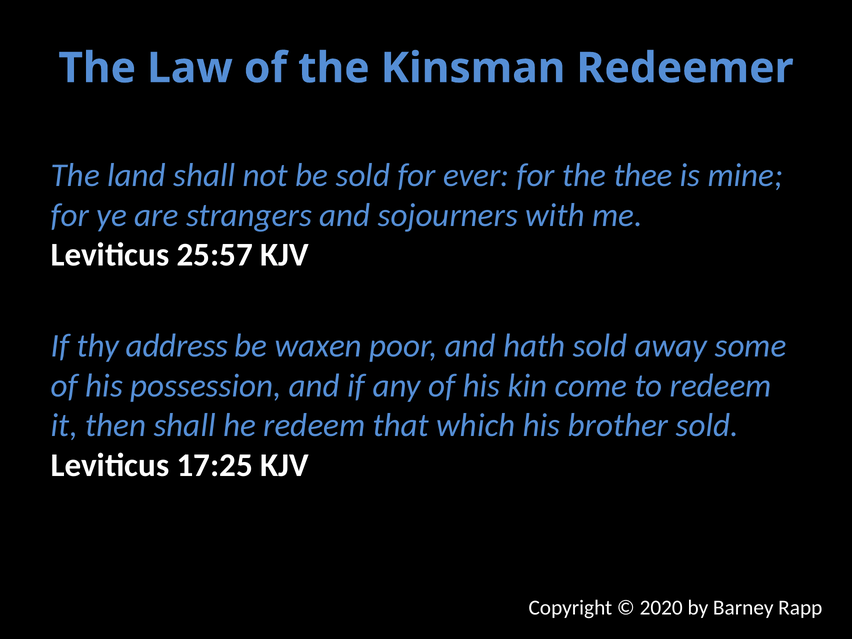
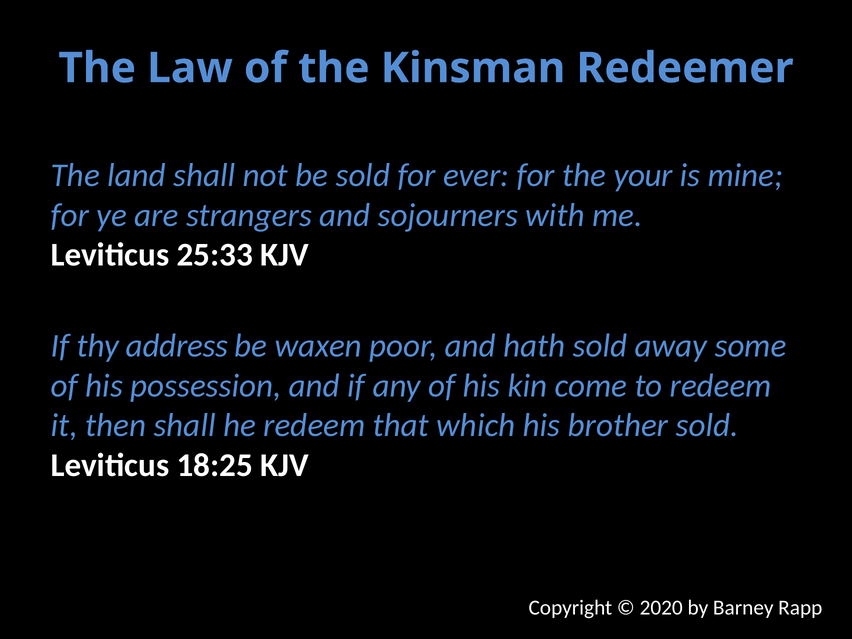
thee: thee -> your (643, 175)
25:57: 25:57 -> 25:33 (215, 255)
17:25: 17:25 -> 18:25 (215, 465)
